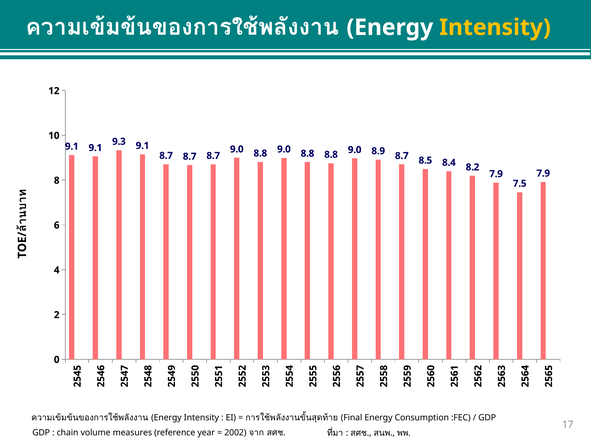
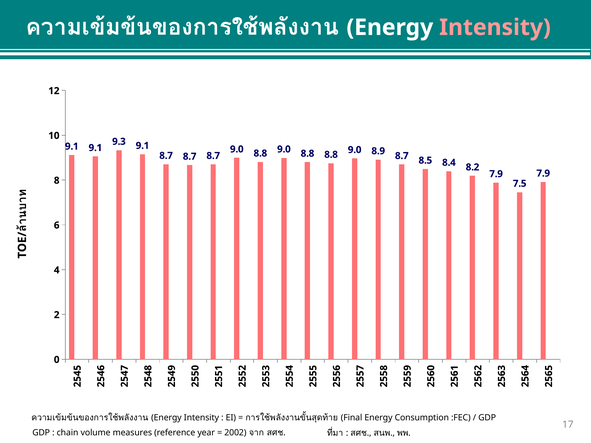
Intensity colour: yellow -> pink (495, 27)
